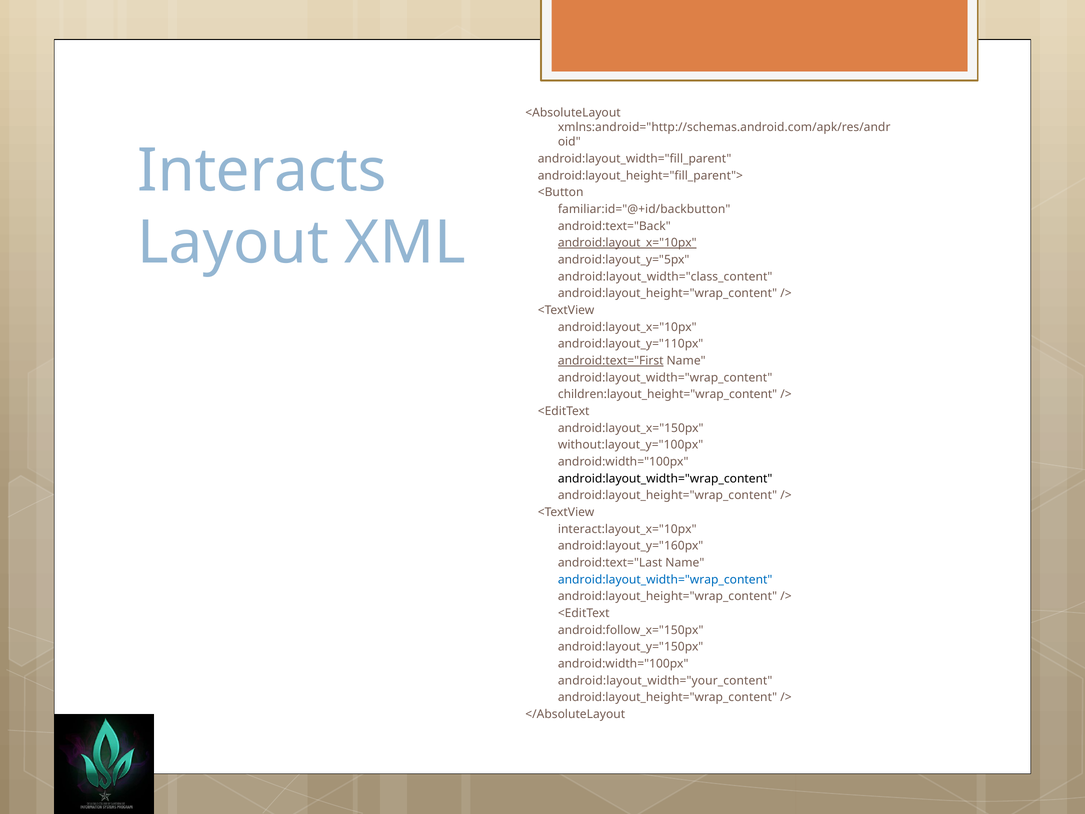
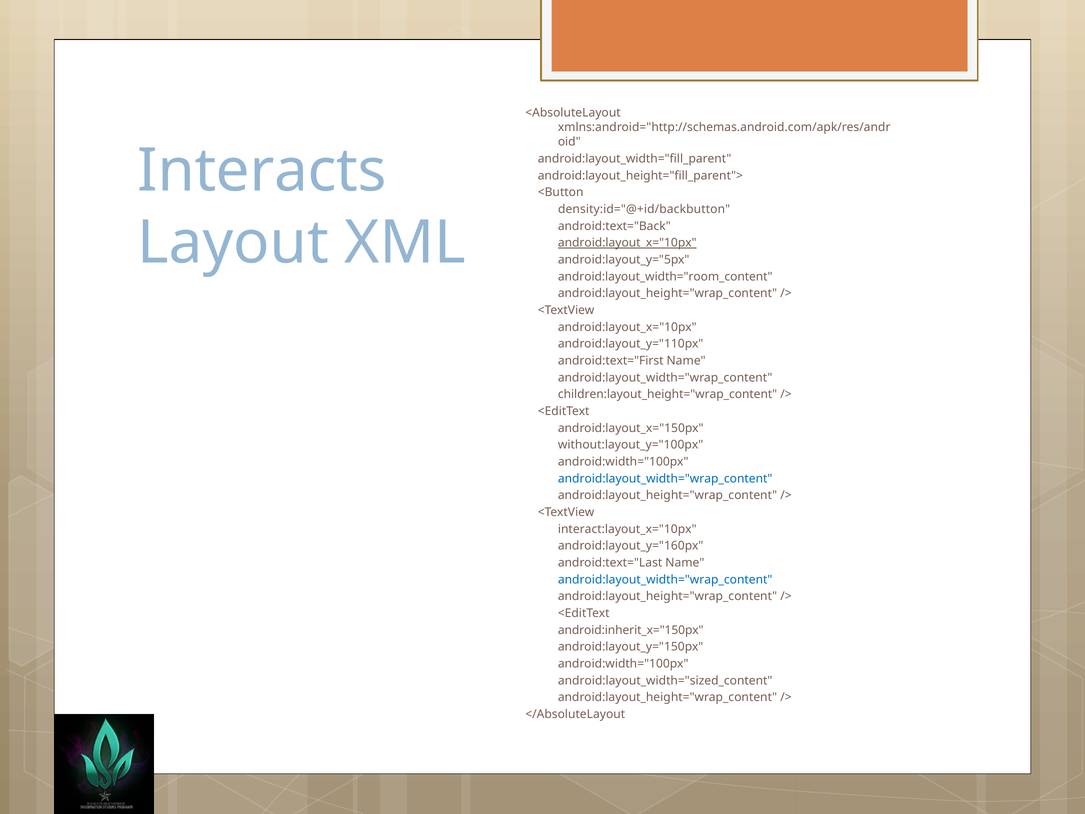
familiar:id="@+id/backbutton: familiar:id="@+id/backbutton -> density:id="@+id/backbutton (644, 209)
android:layout_width="class_content: android:layout_width="class_content -> android:layout_width="room_content (665, 276)
android:text="First underline: present -> none (611, 361)
android:layout_width="wrap_content colour: black -> blue (665, 478)
android:follow_x="150px: android:follow_x="150px -> android:inherit_x="150px (631, 630)
android:layout_width="your_content: android:layout_width="your_content -> android:layout_width="sized_content (665, 680)
